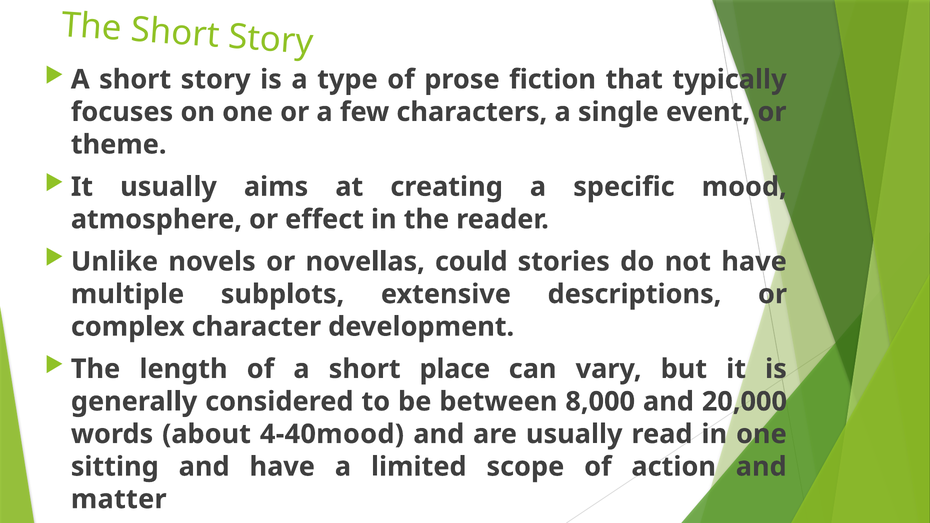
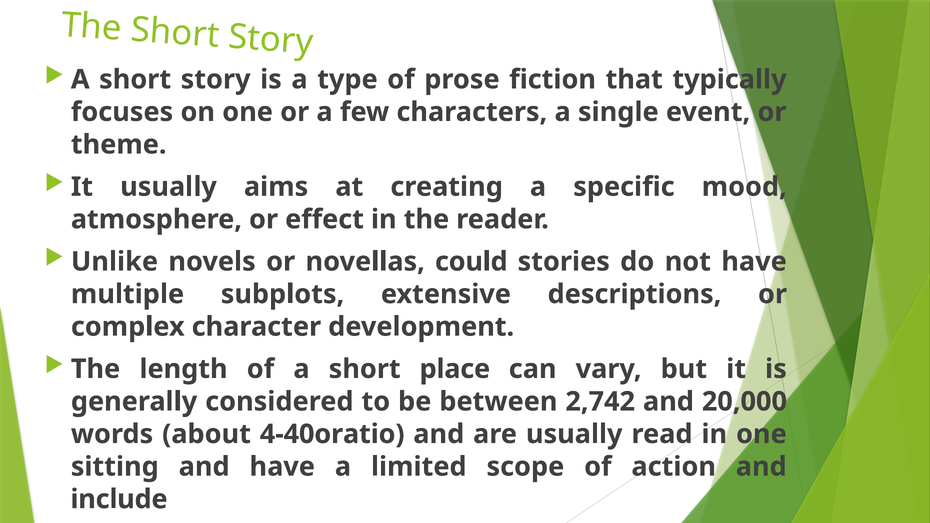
8,000: 8,000 -> 2,742 (600, 402)
4-40mood: 4-40mood -> 4-40oratio (332, 434)
matter: matter -> include (119, 499)
